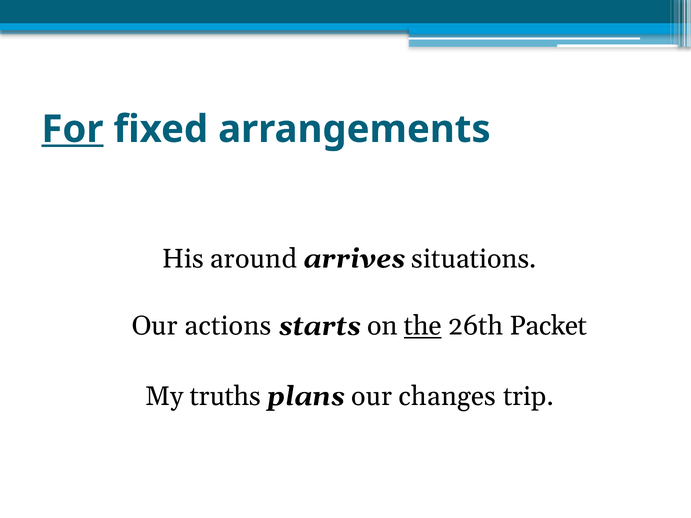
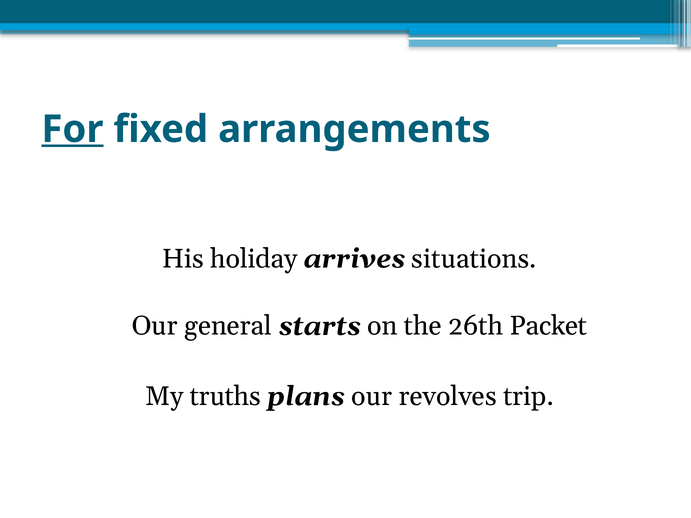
around: around -> holiday (254, 259)
actions: actions -> general (228, 326)
the underline: present -> none (423, 326)
changes: changes -> revolves (448, 397)
